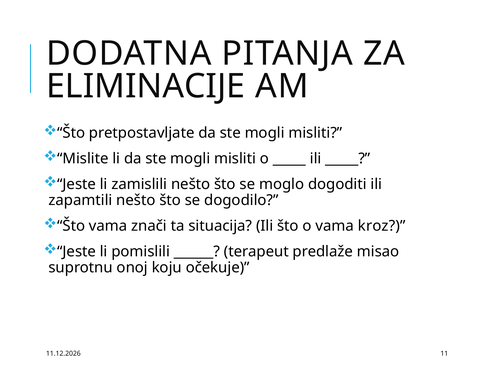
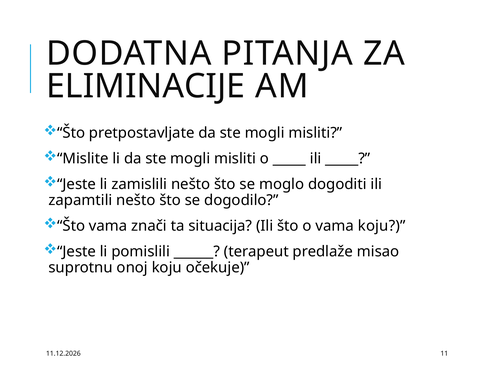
vama kroz: kroz -> koju (382, 226)
